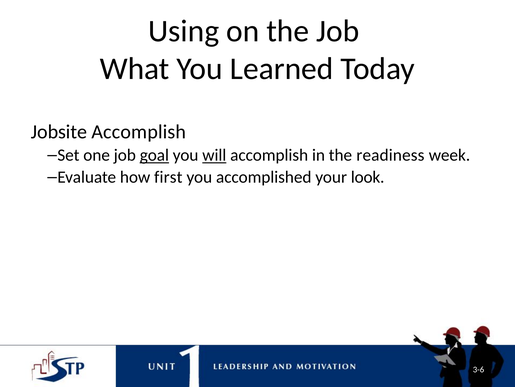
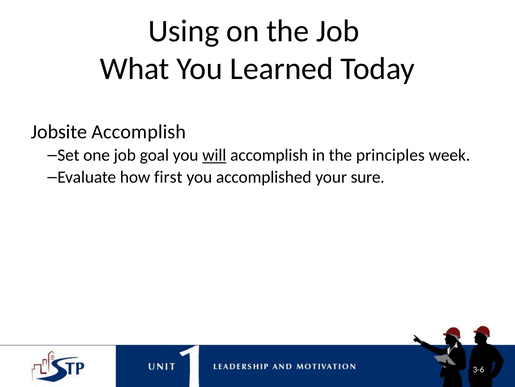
goal underline: present -> none (154, 155)
readiness: readiness -> principles (390, 155)
look: look -> sure (368, 177)
